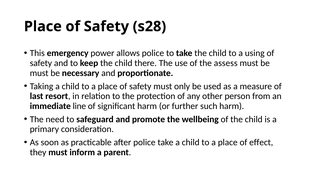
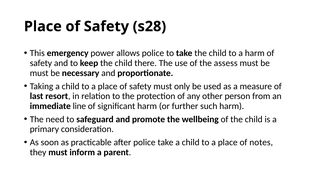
a using: using -> harm (255, 53)
effect: effect -> notes (261, 142)
